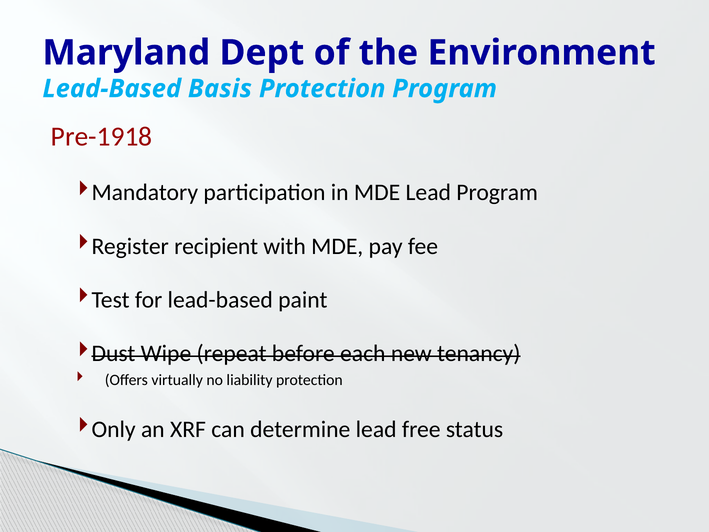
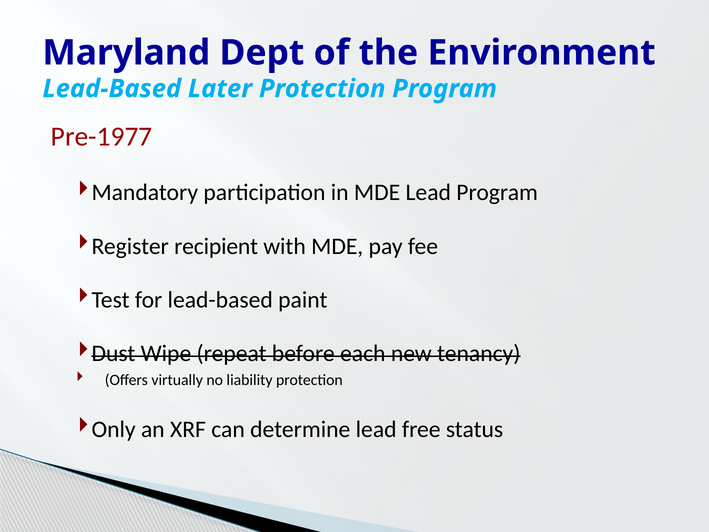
Basis: Basis -> Later (220, 89)
Pre-1918: Pre-1918 -> Pre-1977 (102, 137)
